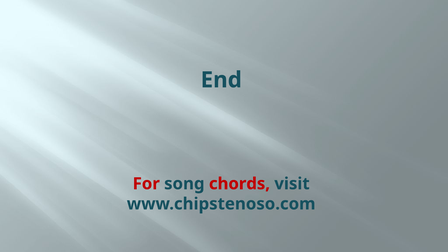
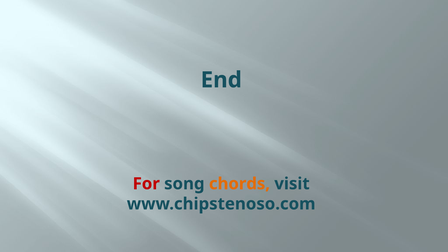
chords colour: red -> orange (239, 184)
